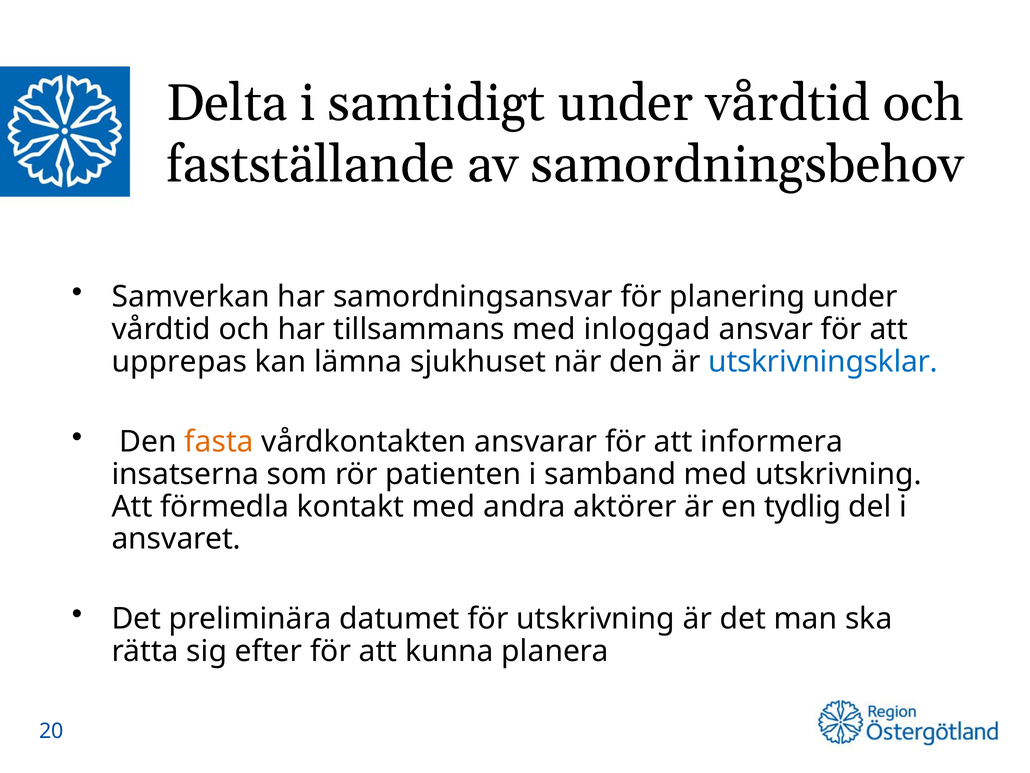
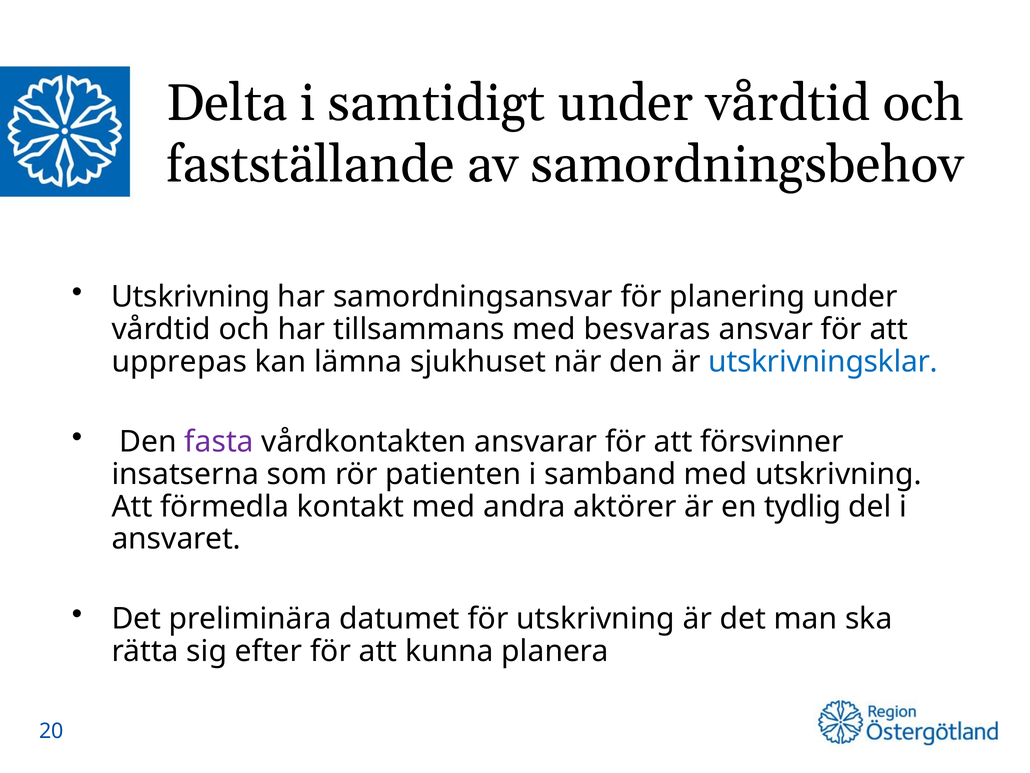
Samverkan: Samverkan -> Utskrivning (191, 297)
inloggad: inloggad -> besvaras (647, 329)
fasta colour: orange -> purple (219, 441)
informera: informera -> försvinner (772, 441)
